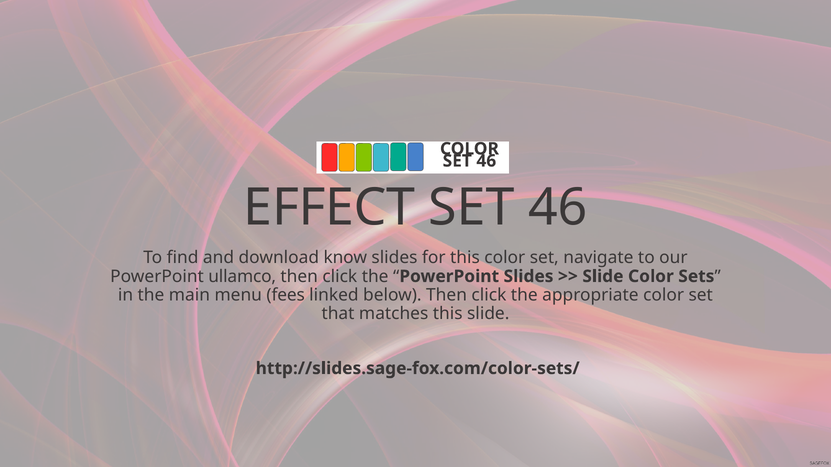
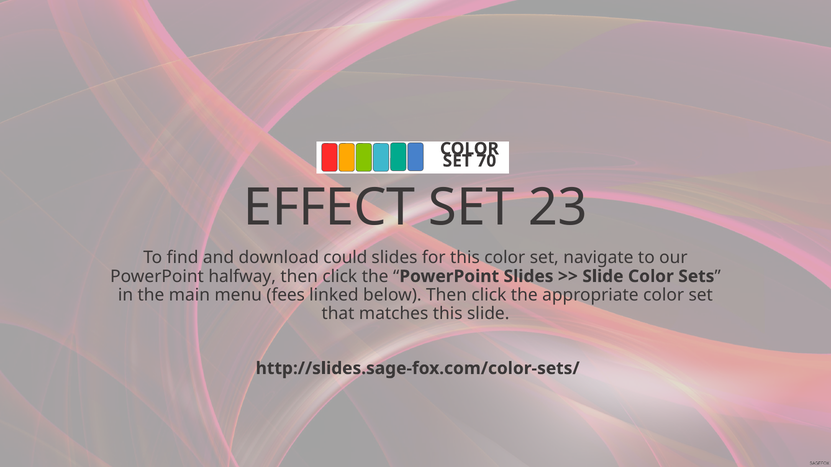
46: 46 -> 70 (486, 161)
46: 46 -> 23 (558, 208)
know: know -> could (345, 258)
ullamco: ullamco -> halfway (242, 277)
